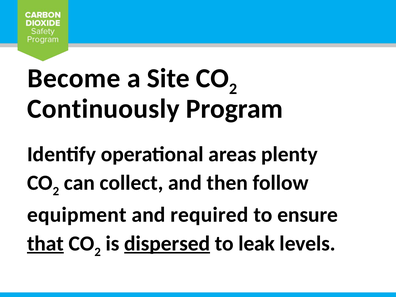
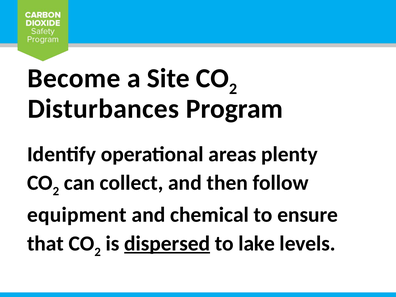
Continuously: Continuously -> Disturbances (103, 109)
required: required -> chemical (210, 215)
that underline: present -> none (45, 244)
leak: leak -> lake (257, 244)
